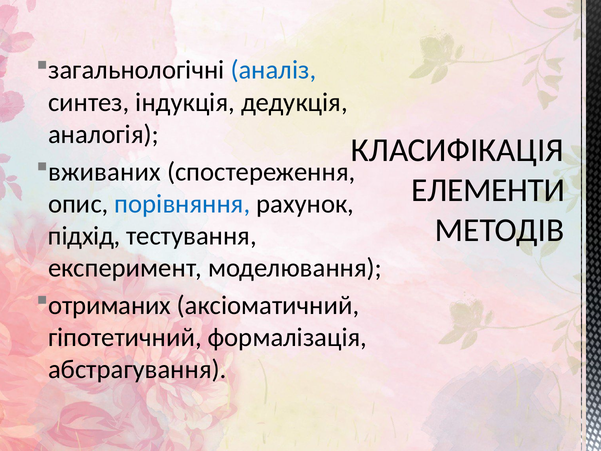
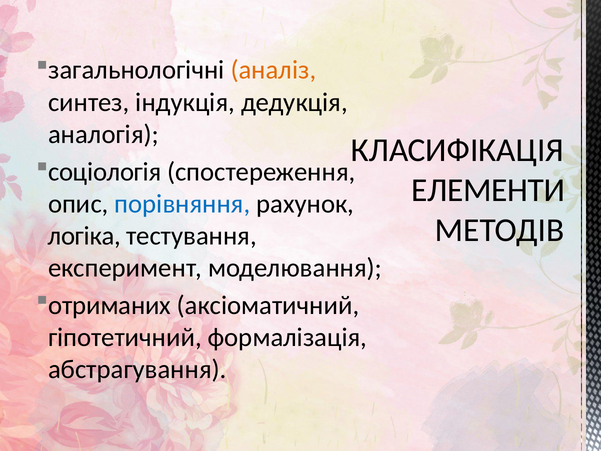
аналіз colour: blue -> orange (273, 70)
вживаних: вживаних -> соціологія (105, 172)
підхід: підхід -> логіка (84, 236)
